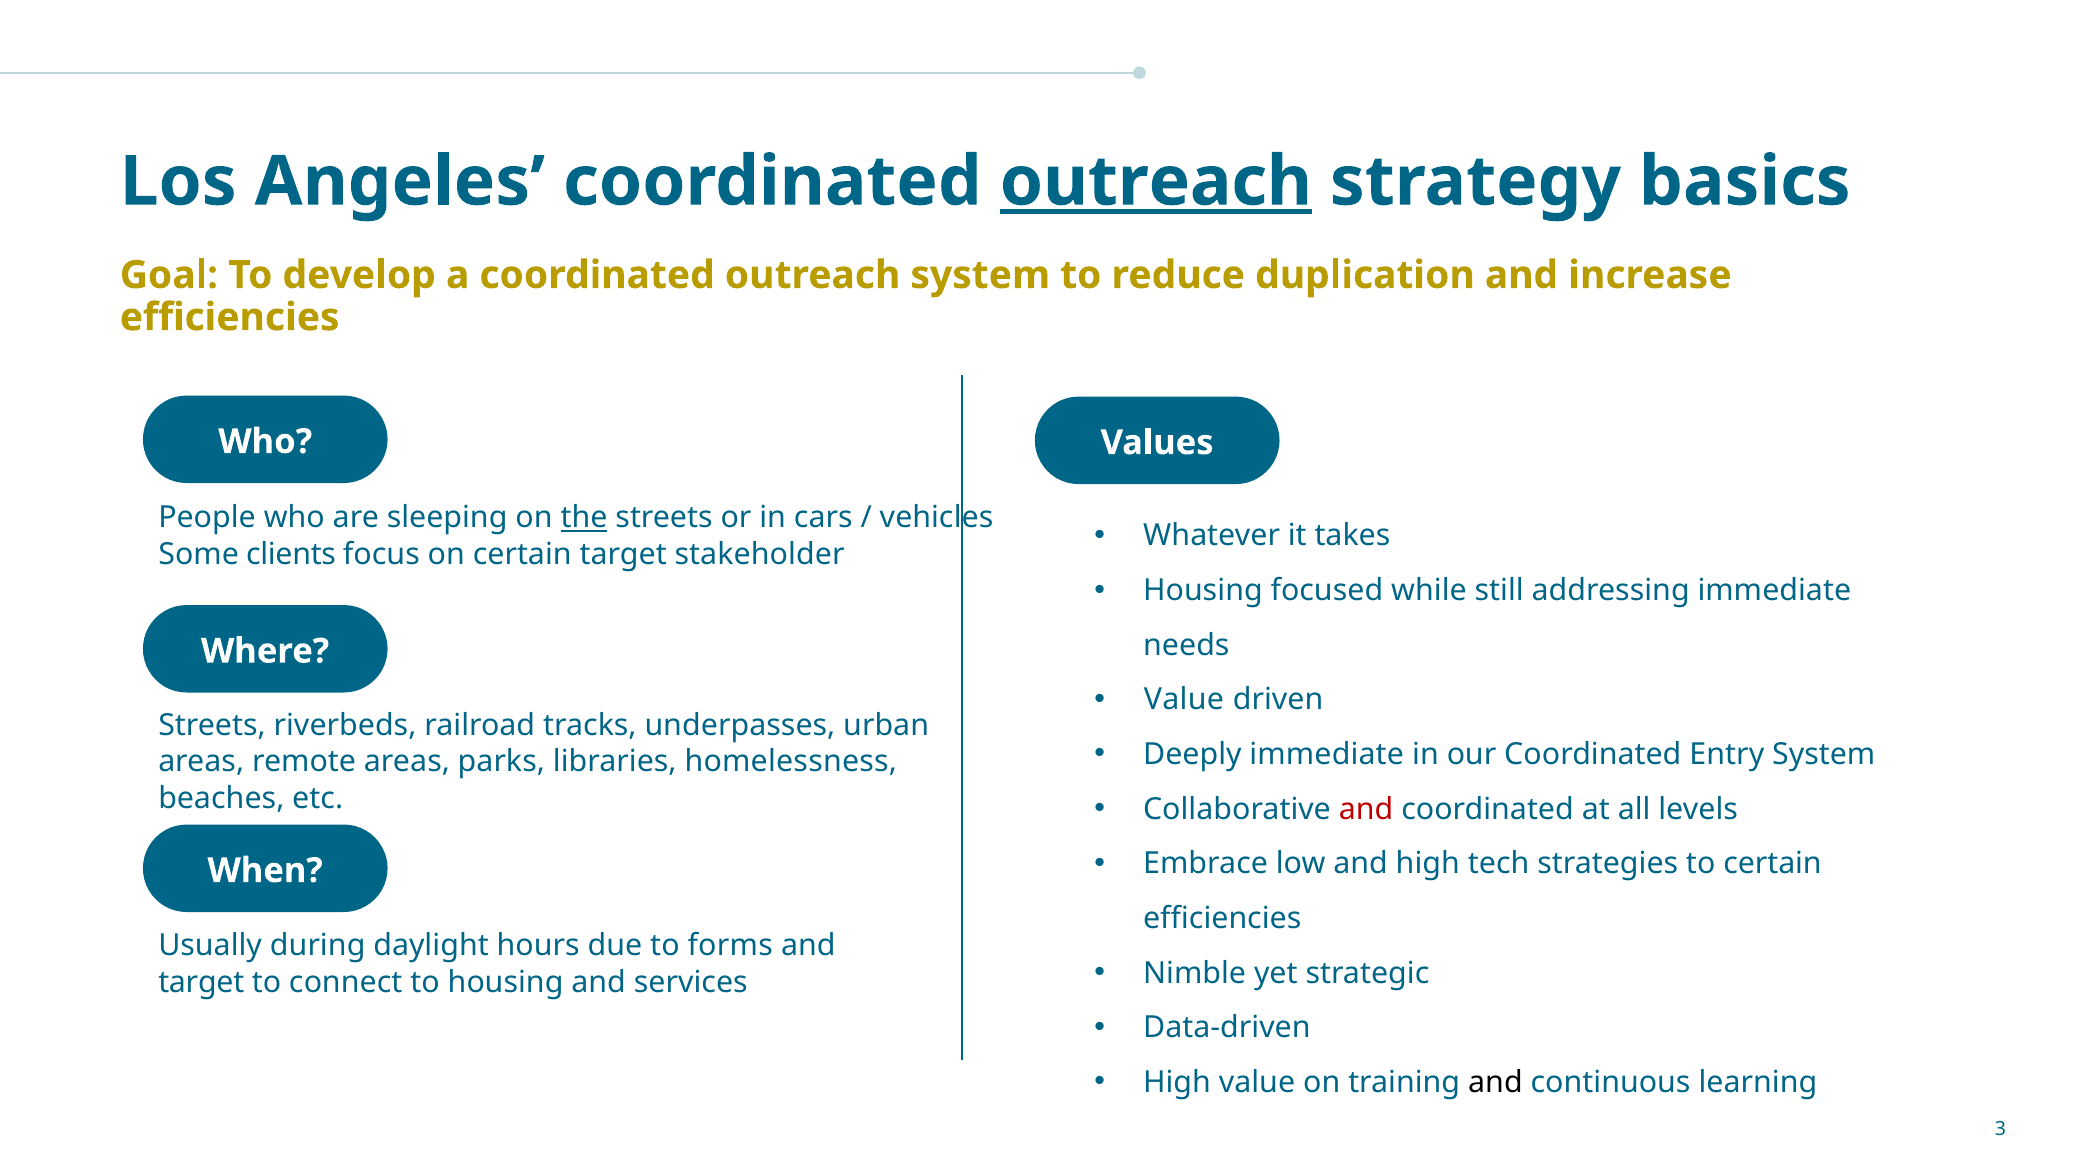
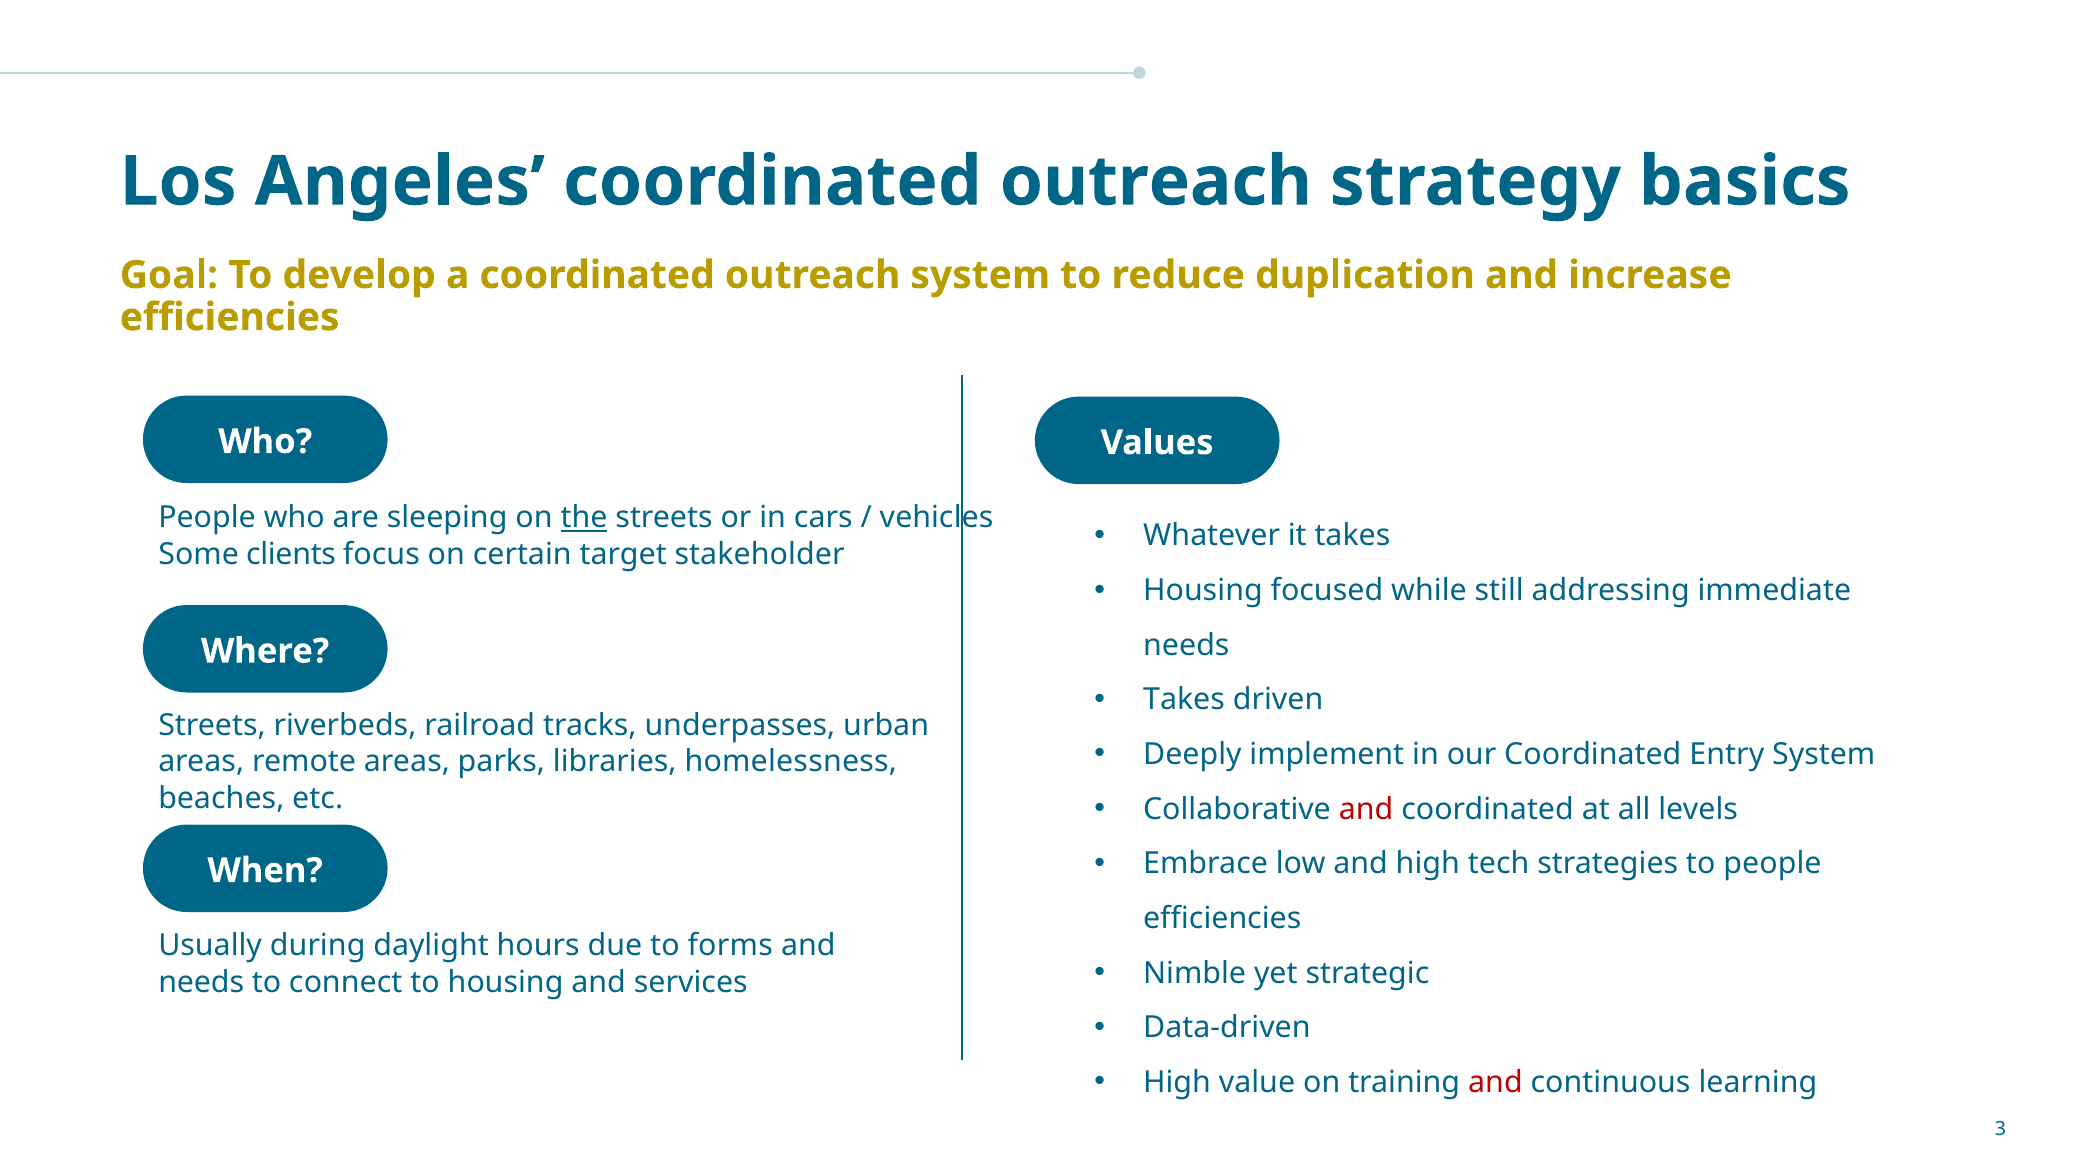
outreach underline: present -> none (1156, 182)
Value: Value -> Takes (1184, 700)
Deeply immediate: immediate -> implement (1327, 754)
to certain: certain -> people (1772, 864)
target: target -> needs (201, 982)
and colour: black -> red (1495, 1082)
